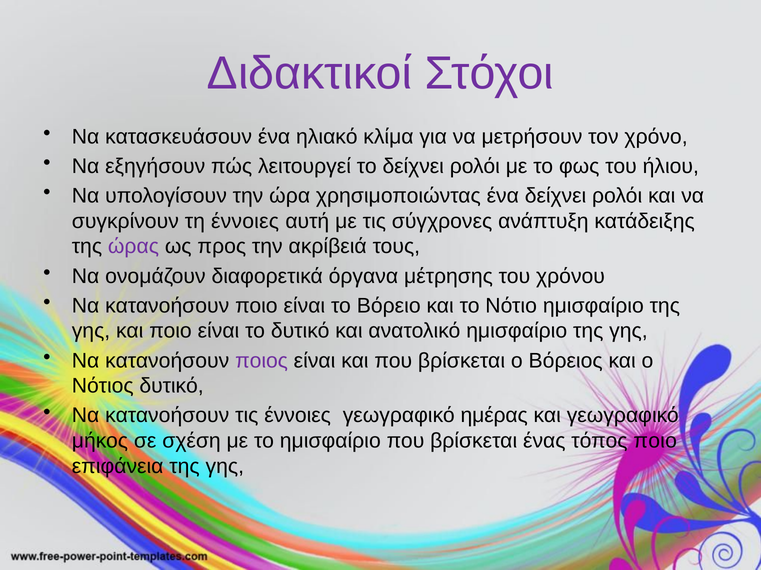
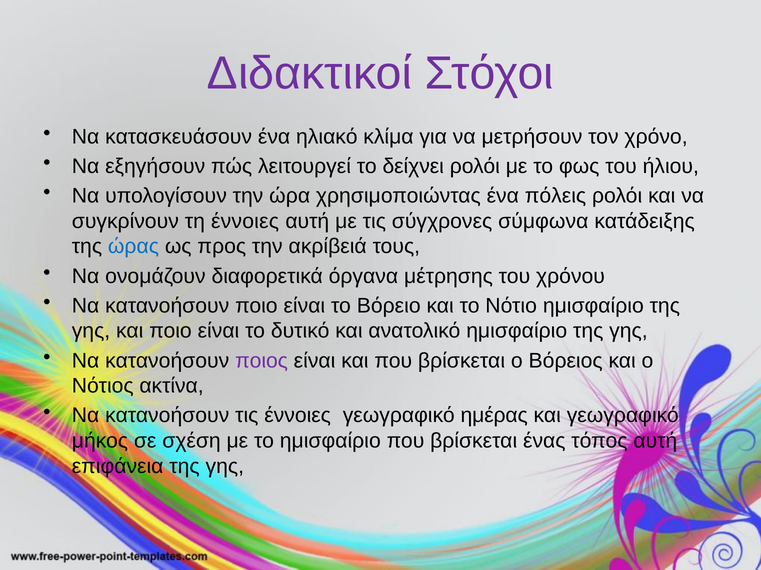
ένα δείχνει: δείχνει -> πόλεις (555, 196)
ανάπτυξη: ανάπτυξη -> σύμφωνα (543, 221)
ώρας colour: purple -> blue (133, 247)
Νότιος δυτικό: δυτικό -> ακτίνα (172, 386)
τόπος ποιο: ποιο -> αυτή (655, 441)
